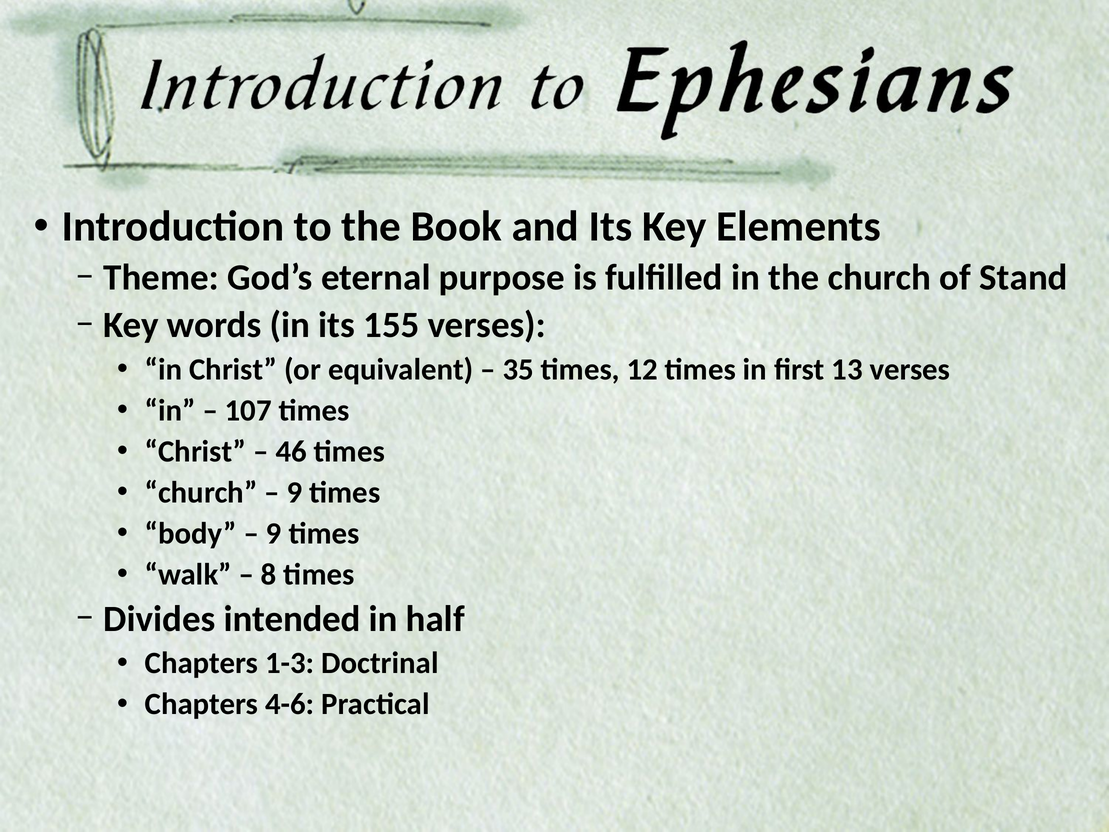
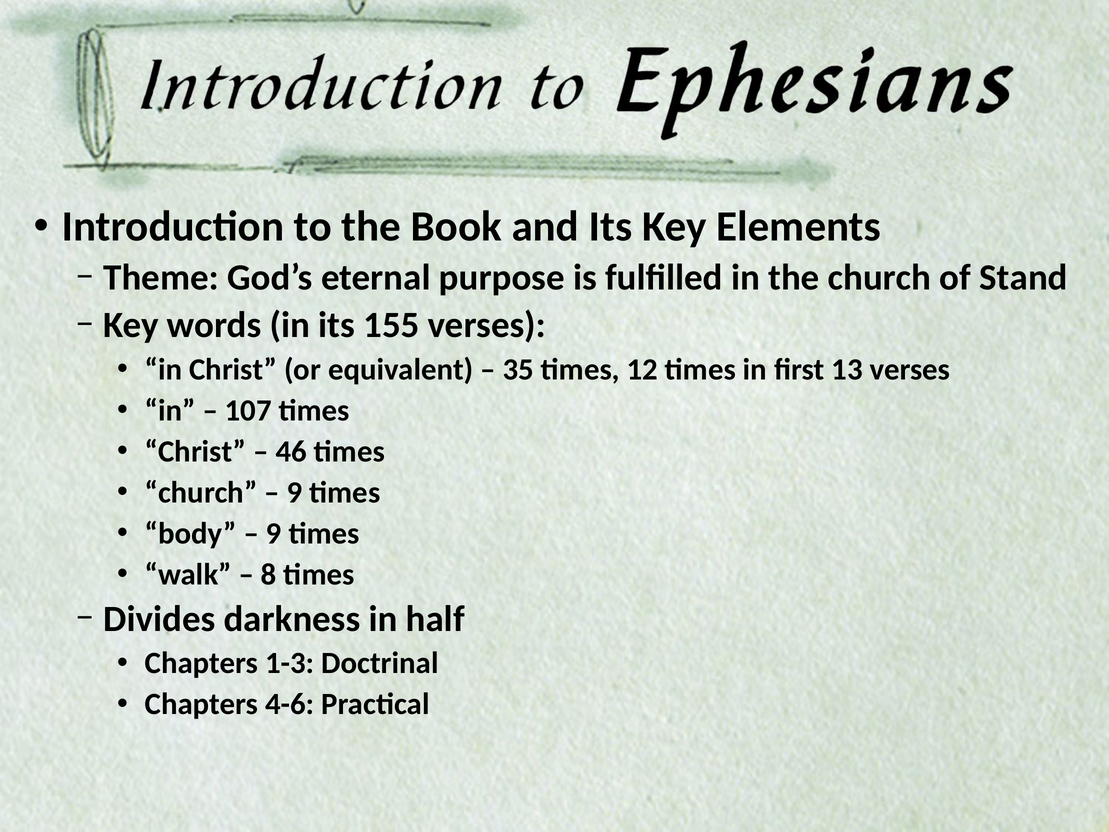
intended: intended -> darkness (292, 619)
